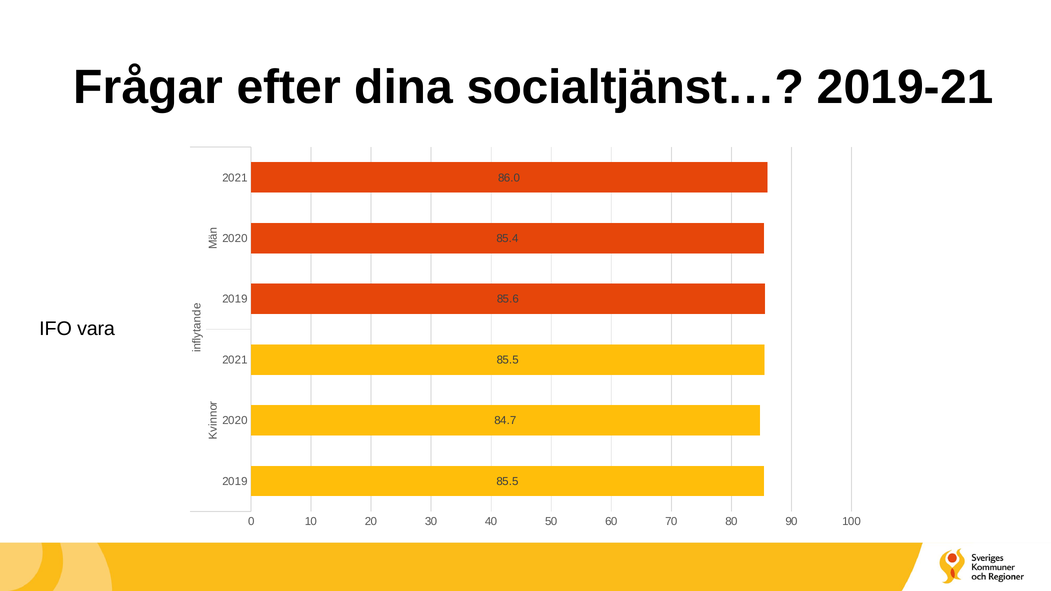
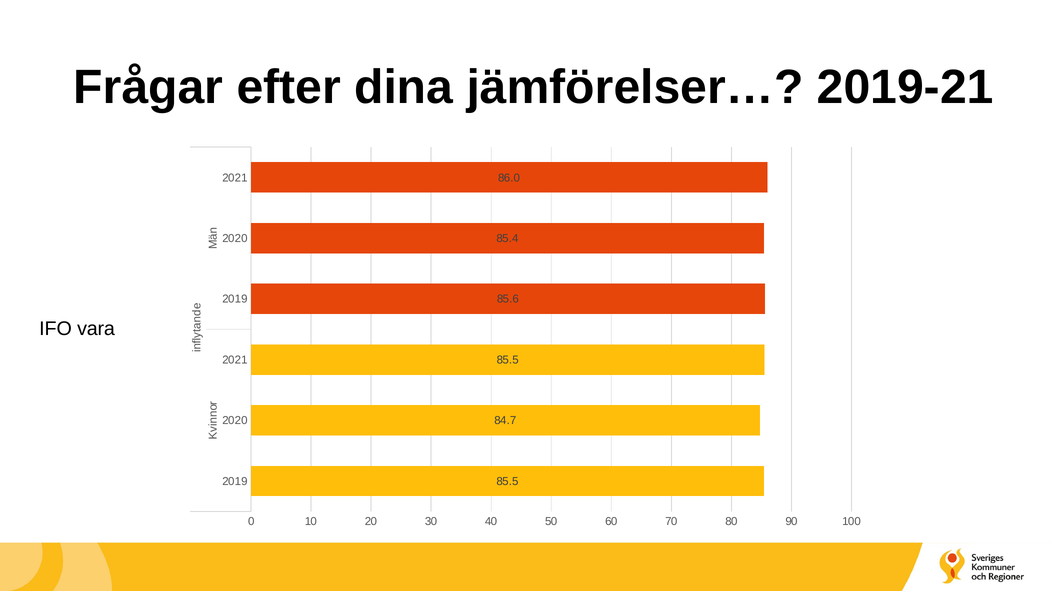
socialtjänst…: socialtjänst… -> jämförelser… (635, 87)
